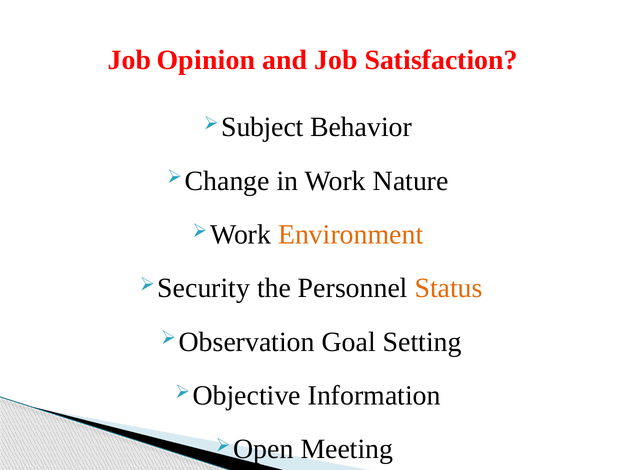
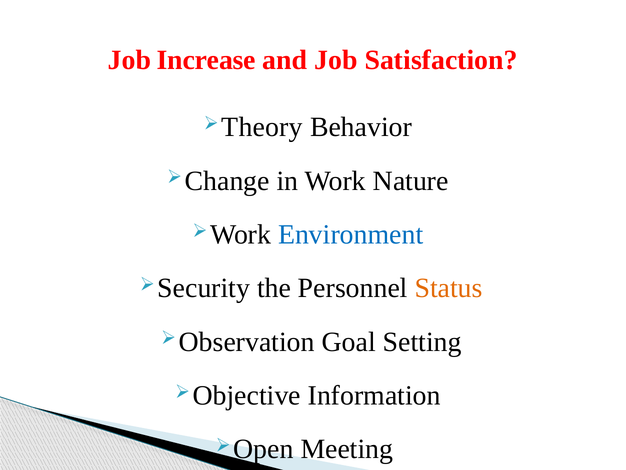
Opinion: Opinion -> Increase (206, 60)
Subject: Subject -> Theory (262, 127)
Environment colour: orange -> blue (351, 234)
